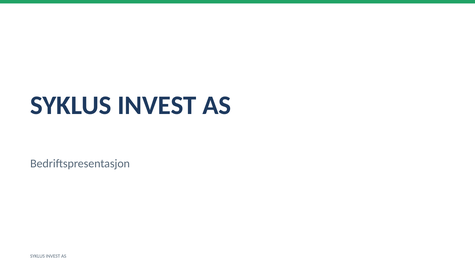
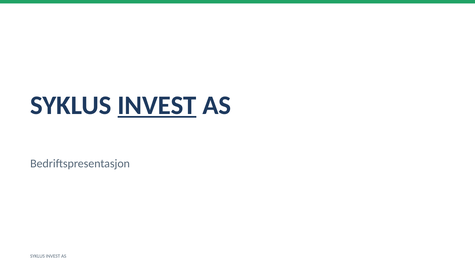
INVEST underline: none -> present (157, 105)
